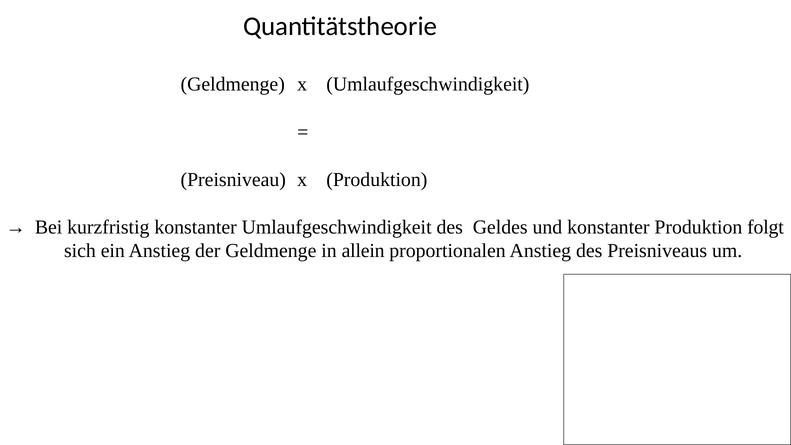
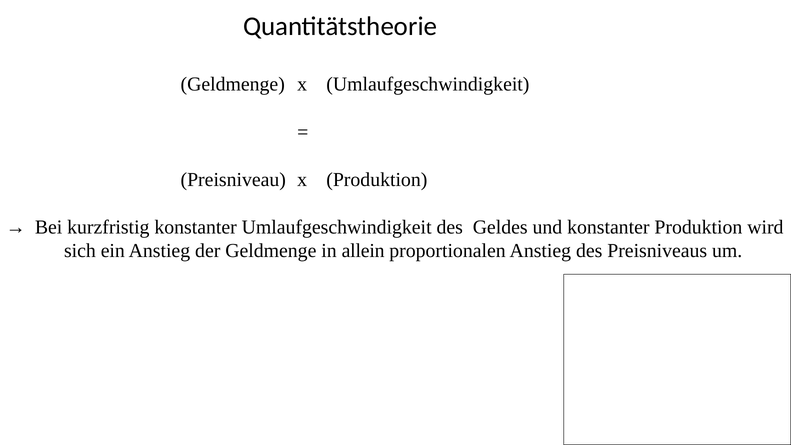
folgt: folgt -> wird (765, 227)
